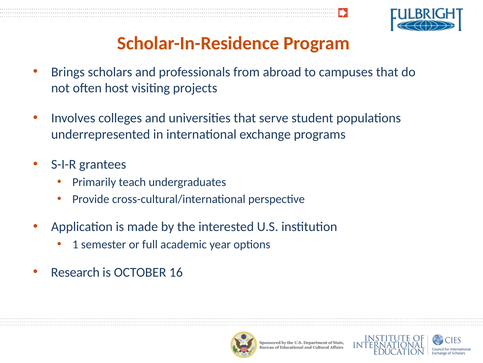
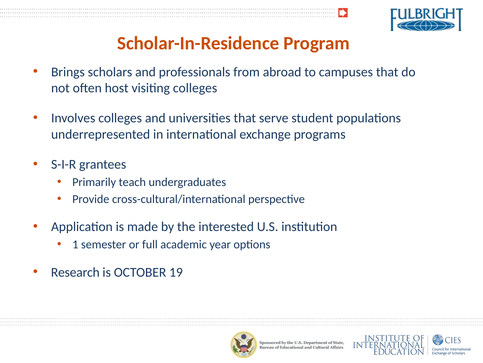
visiting projects: projects -> colleges (195, 88)
16: 16 -> 19 (176, 272)
